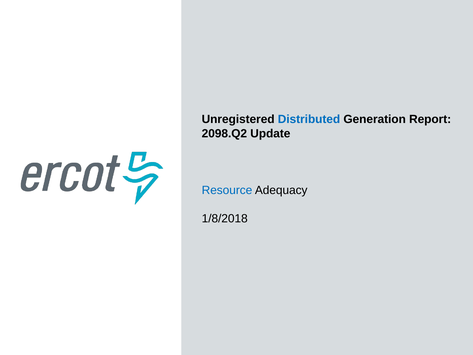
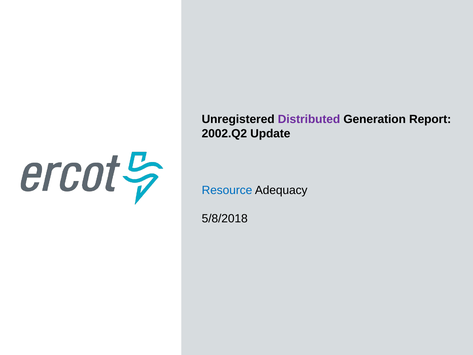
Distributed colour: blue -> purple (309, 119)
2098.Q2: 2098.Q2 -> 2002.Q2 (224, 133)
1/8/2018: 1/8/2018 -> 5/8/2018 (225, 218)
